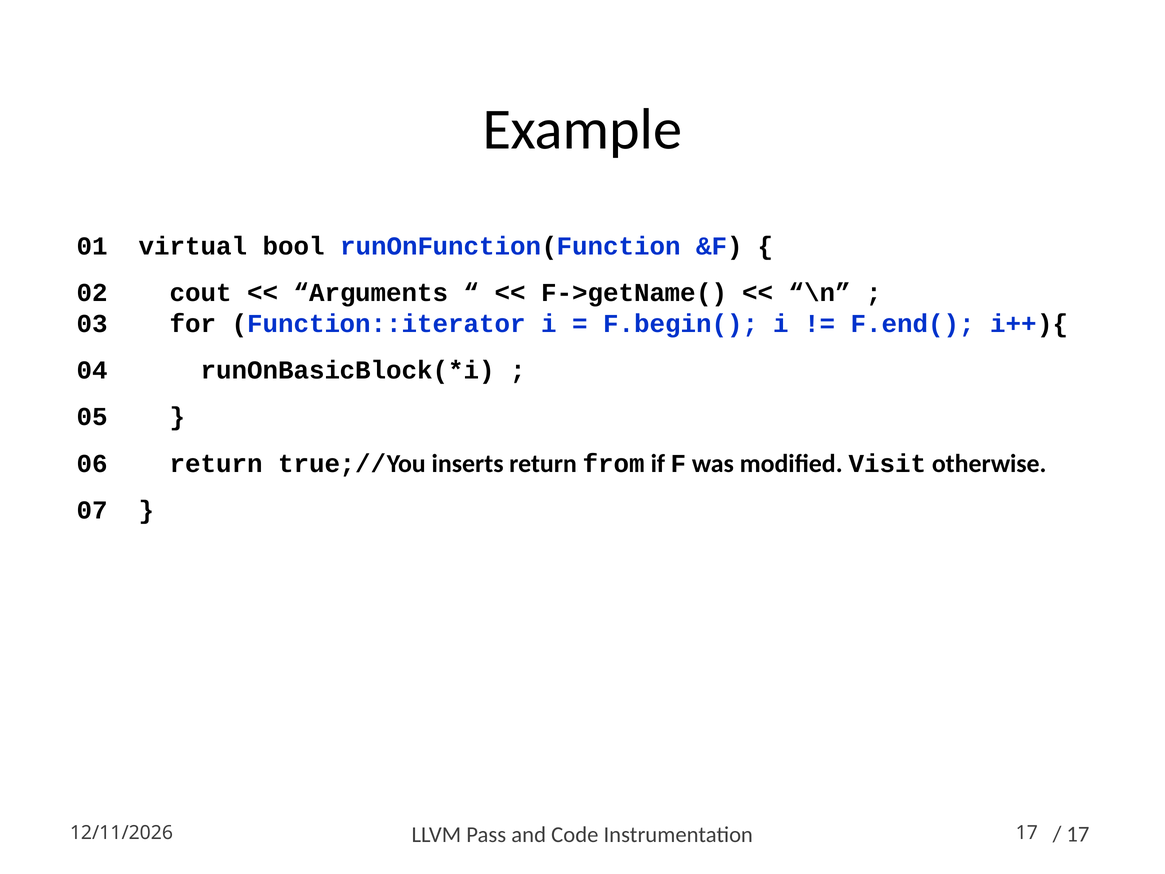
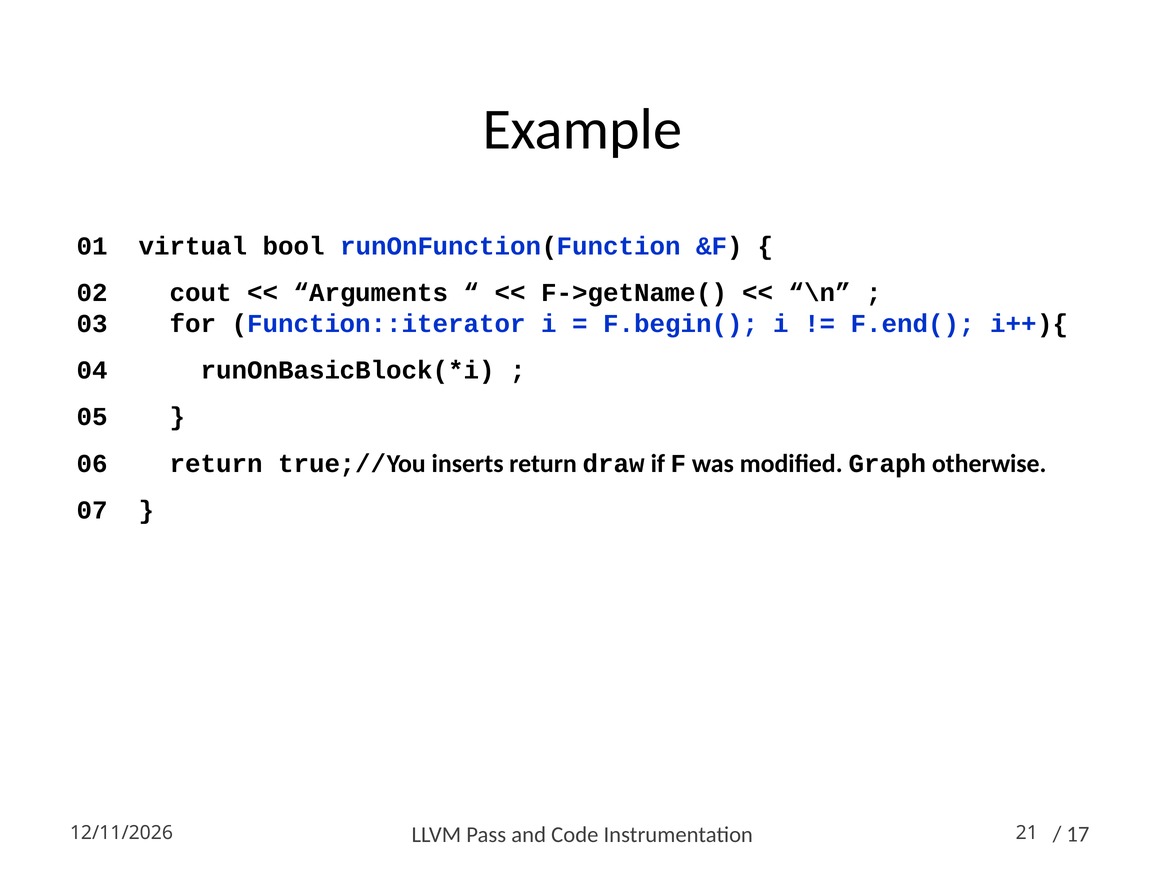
from: from -> draw (614, 463)
Visit: Visit -> Graph (887, 463)
Instrumentation 17: 17 -> 21 (1027, 833)
